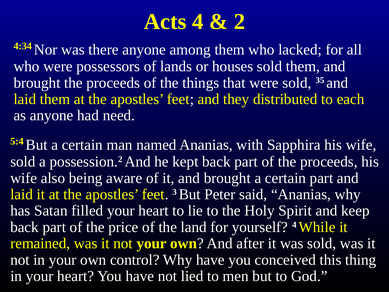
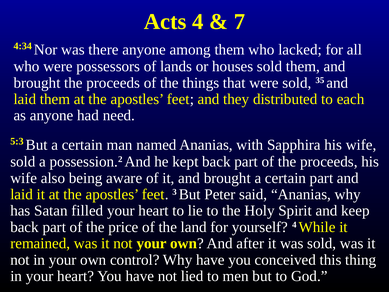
2: 2 -> 7 (239, 22)
5:4: 5:4 -> 5:3 (17, 141)
